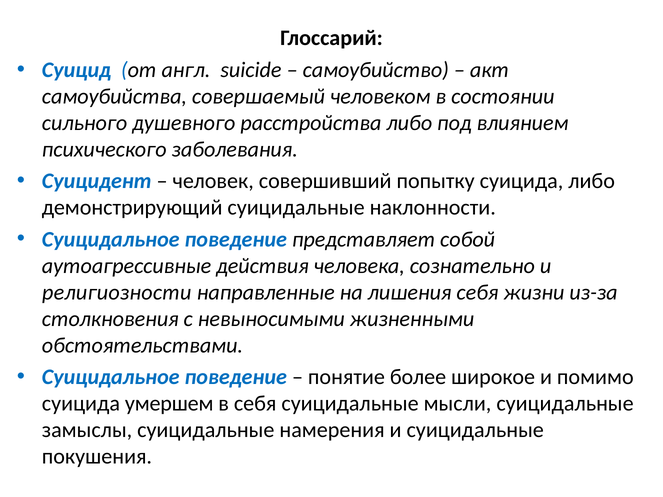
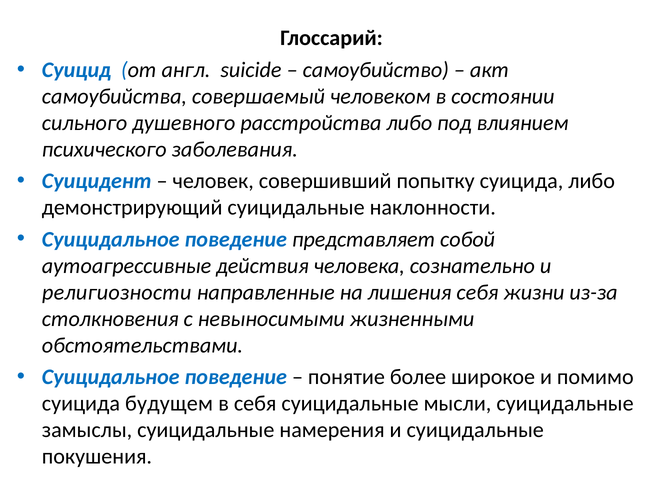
умершем: умершем -> будущем (169, 404)
